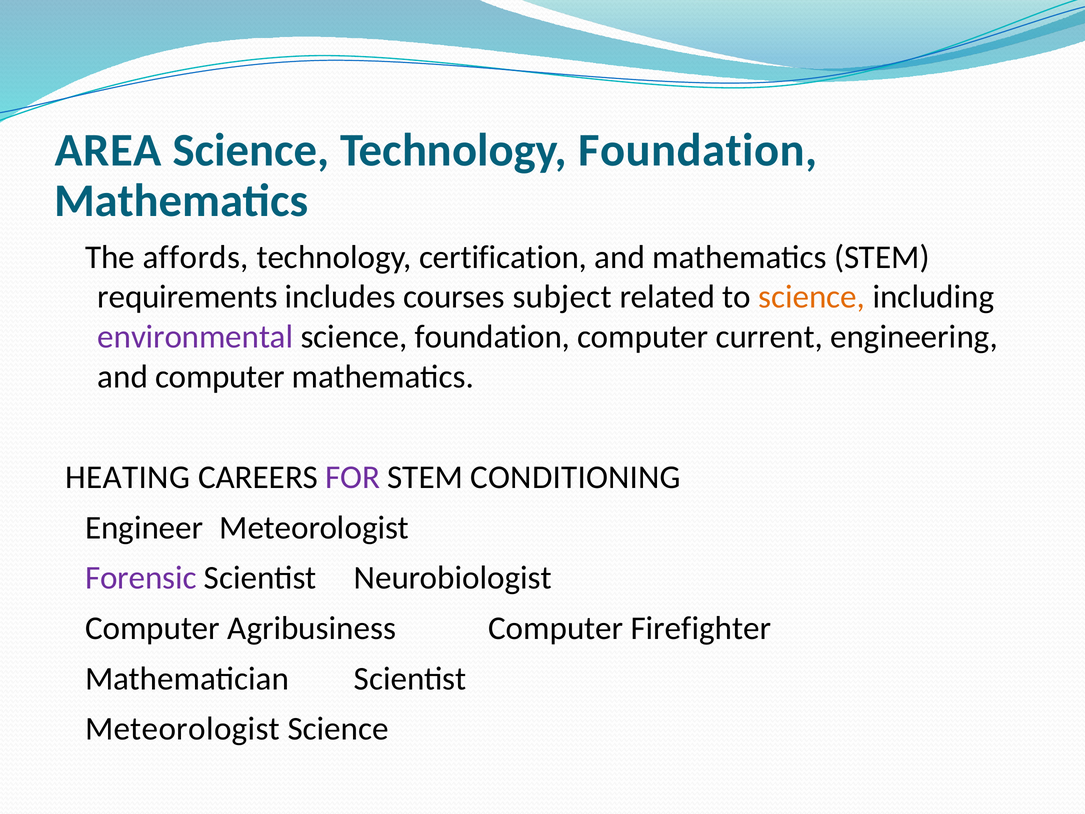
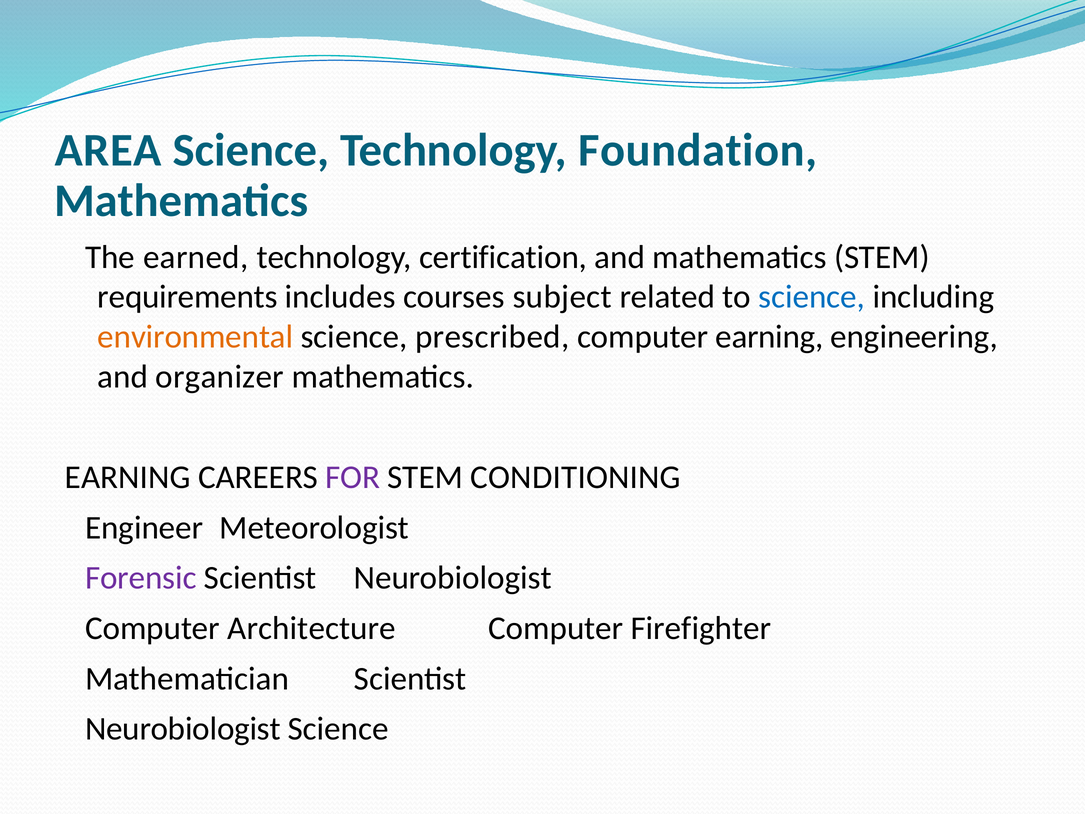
affords: affords -> earned (196, 257)
science colour: orange -> blue (812, 297)
environmental colour: purple -> orange (195, 337)
science foundation: foundation -> prescribed (492, 337)
computer current: current -> earning (769, 337)
and computer: computer -> organizer (220, 376)
HEATING: HEATING -> EARNING (128, 477)
Agribusiness: Agribusiness -> Architecture (312, 628)
Meteorologist: Meteorologist -> Neurobiologist (183, 729)
